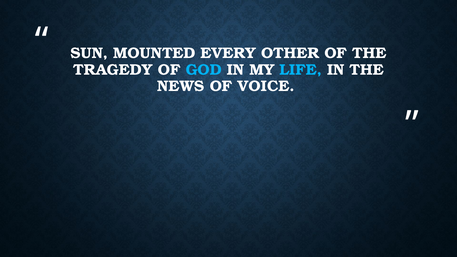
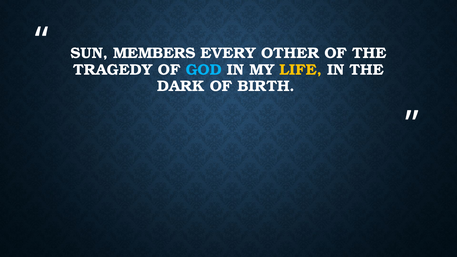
MOUNTED: MOUNTED -> MEMBERS (154, 53)
LIFE colour: light blue -> yellow (301, 70)
NEWS: NEWS -> DARK (181, 86)
VOICE: VOICE -> BIRTH (266, 86)
